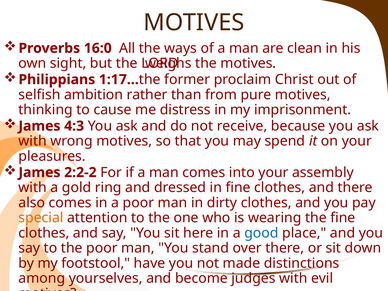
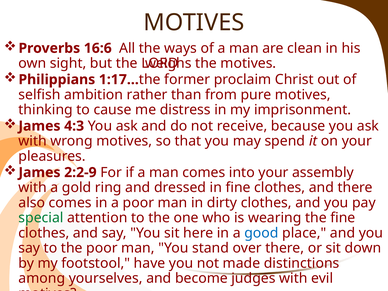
16:0: 16:0 -> 16:6 (98, 48)
2:2-2: 2:2-2 -> 2:2-9 (80, 172)
special colour: orange -> green (41, 218)
